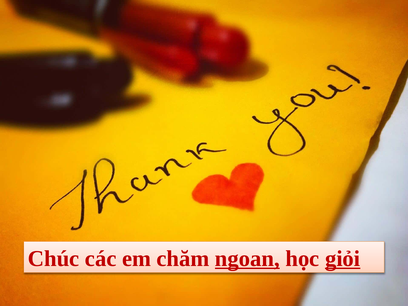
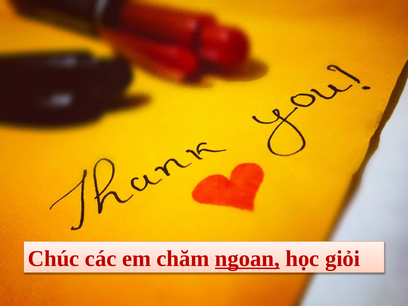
giỏi underline: present -> none (343, 259)
